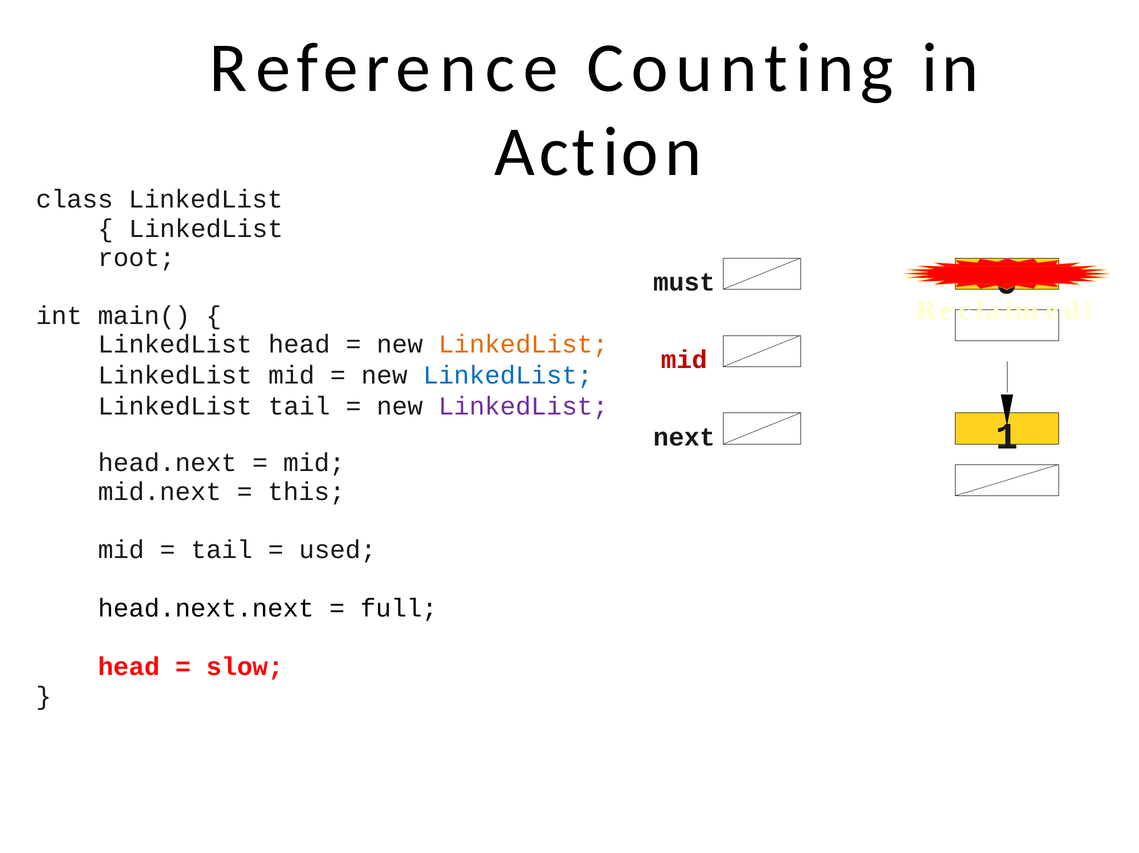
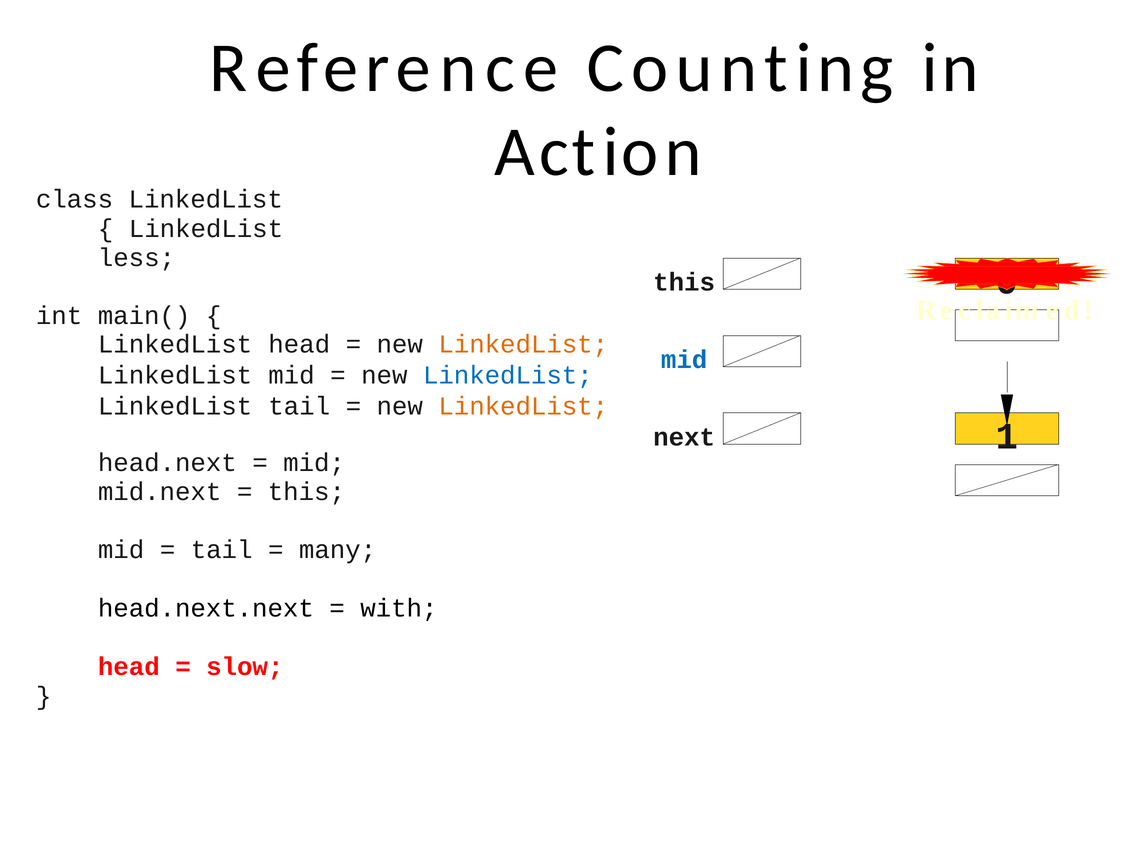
root: root -> less (136, 258)
must: must -> this (684, 282)
mid colour: red -> blue (684, 360)
LinkedList colour: purple -> orange (523, 406)
used: used -> many (338, 550)
full: full -> with (399, 609)
